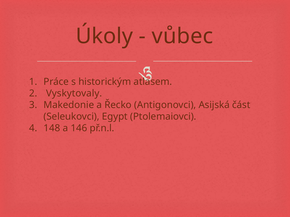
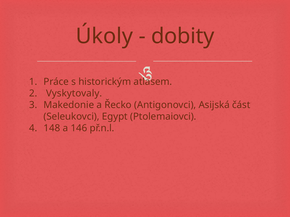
vůbec: vůbec -> dobity (183, 36)
